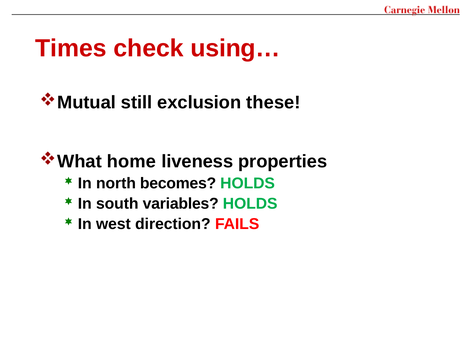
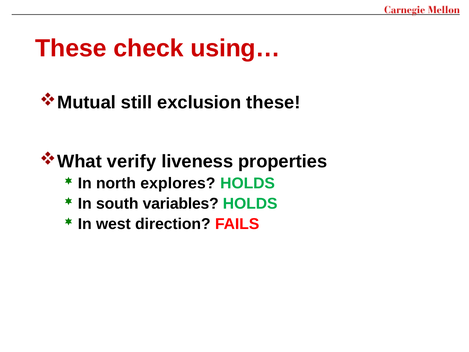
Times: Times -> These (71, 48)
home: home -> verify (131, 161)
becomes: becomes -> explores (178, 183)
